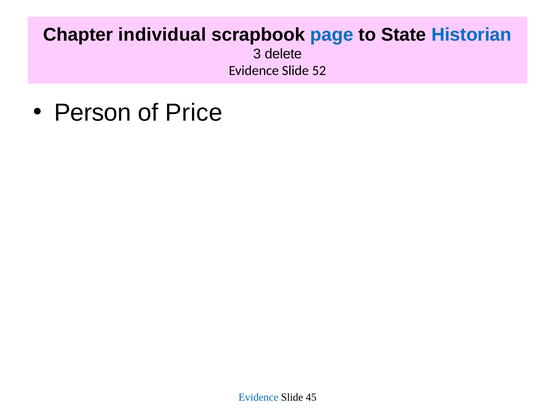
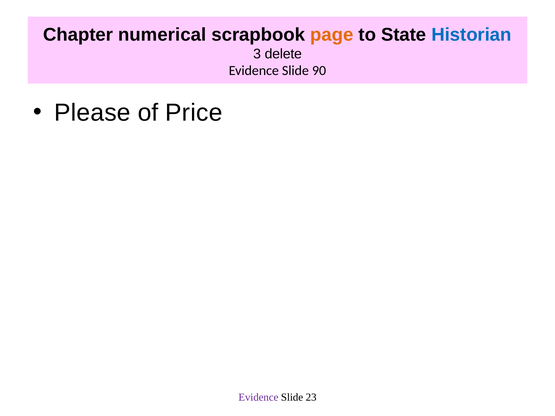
individual: individual -> numerical (162, 35)
page colour: blue -> orange (332, 35)
52: 52 -> 90 (319, 71)
Person: Person -> Please (92, 113)
Evidence colour: blue -> purple (258, 398)
45: 45 -> 23 (311, 398)
